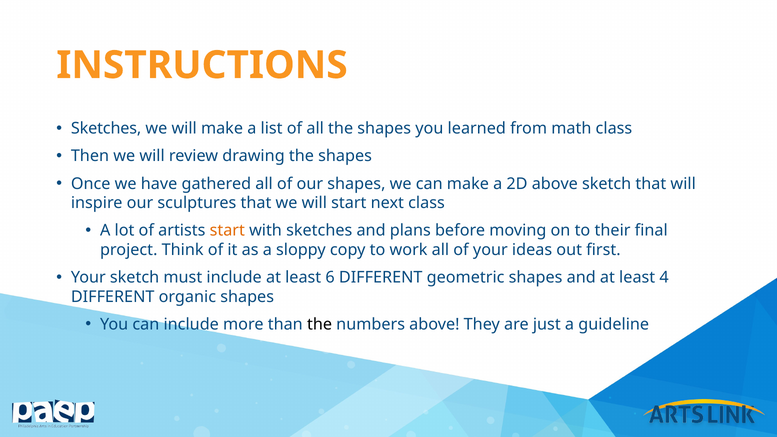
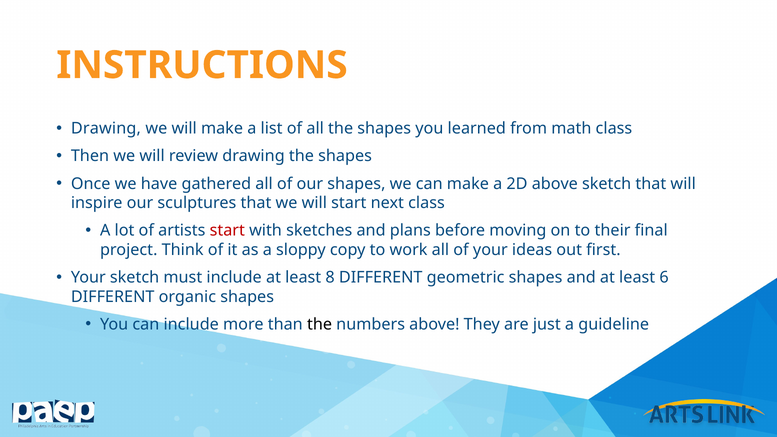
Sketches: Sketches -> Drawing (106, 129)
start colour: orange -> red (227, 231)
6: 6 -> 8 (330, 278)
4: 4 -> 6 (664, 278)
